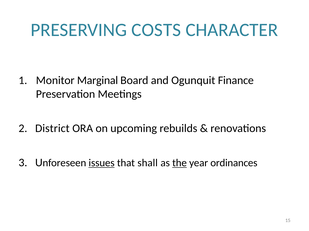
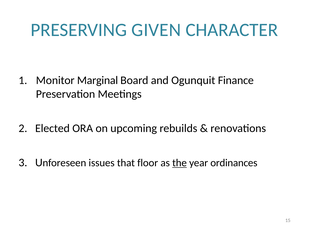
COSTS: COSTS -> GIVEN (156, 30)
District: District -> Elected (52, 129)
issues underline: present -> none (102, 163)
shall: shall -> floor (148, 163)
